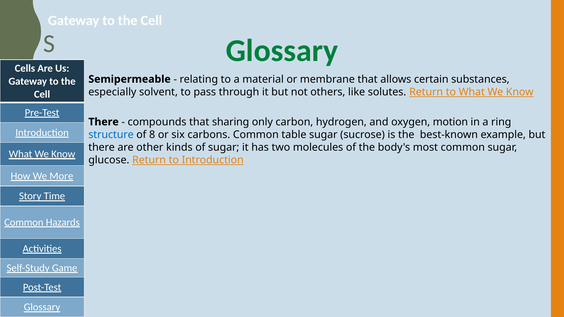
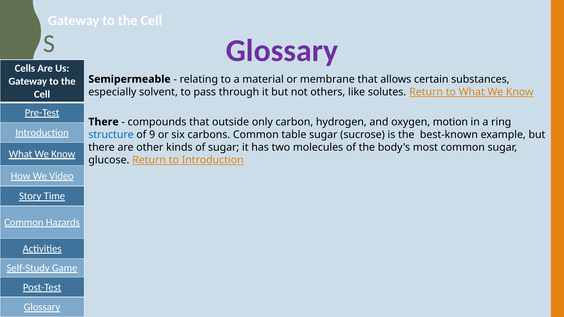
Glossary colour: green -> purple (282, 51)
sharing: sharing -> outside (231, 122)
8: 8 -> 9 (152, 135)
More: More -> Video (61, 176)
